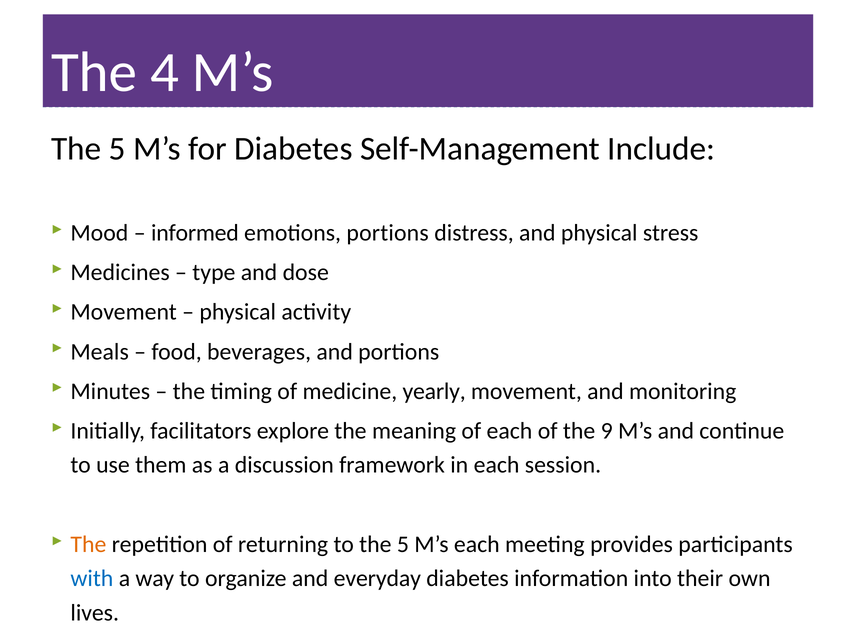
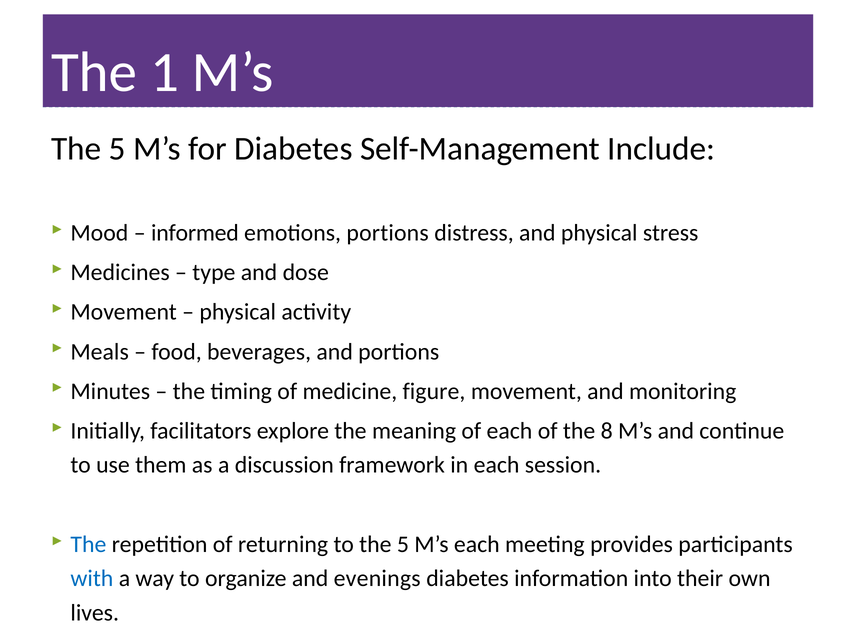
4: 4 -> 1 (165, 73)
yearly: yearly -> figure (434, 391)
9: 9 -> 8 (607, 431)
The colour: orange -> blue (88, 544)
everyday: everyday -> evenings (377, 579)
